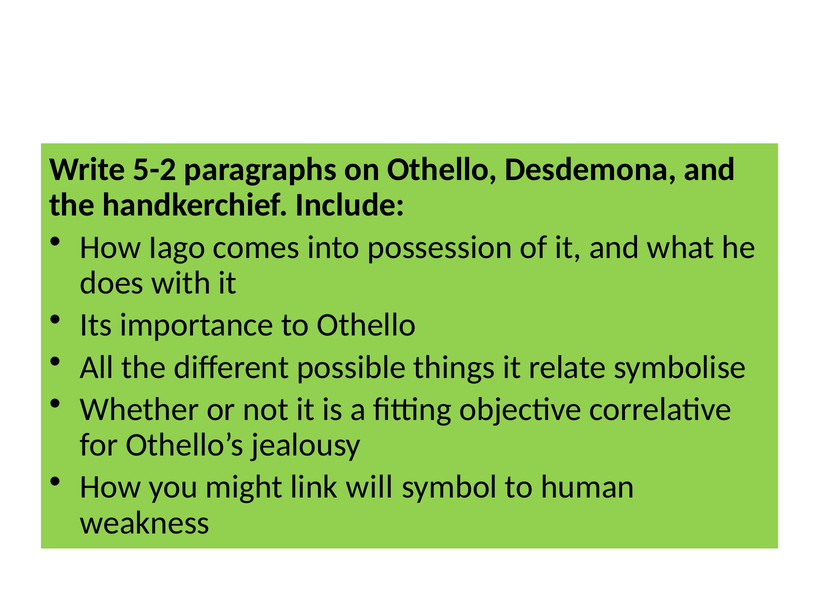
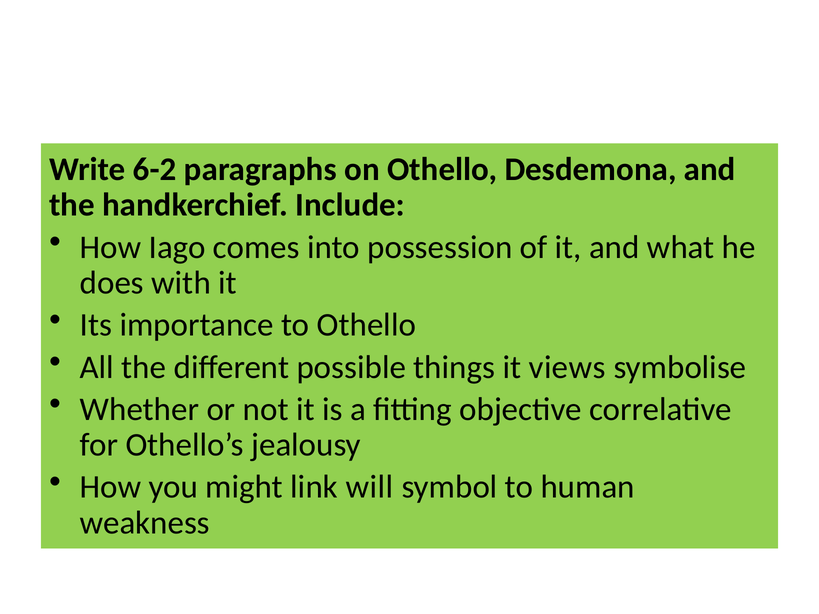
5-2: 5-2 -> 6-2 (155, 170)
relate: relate -> views (567, 367)
